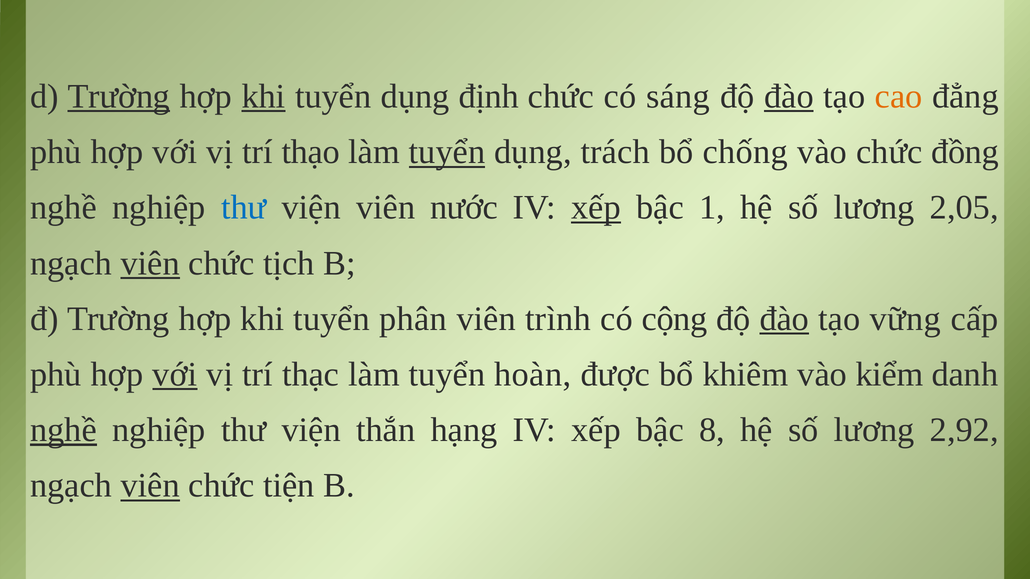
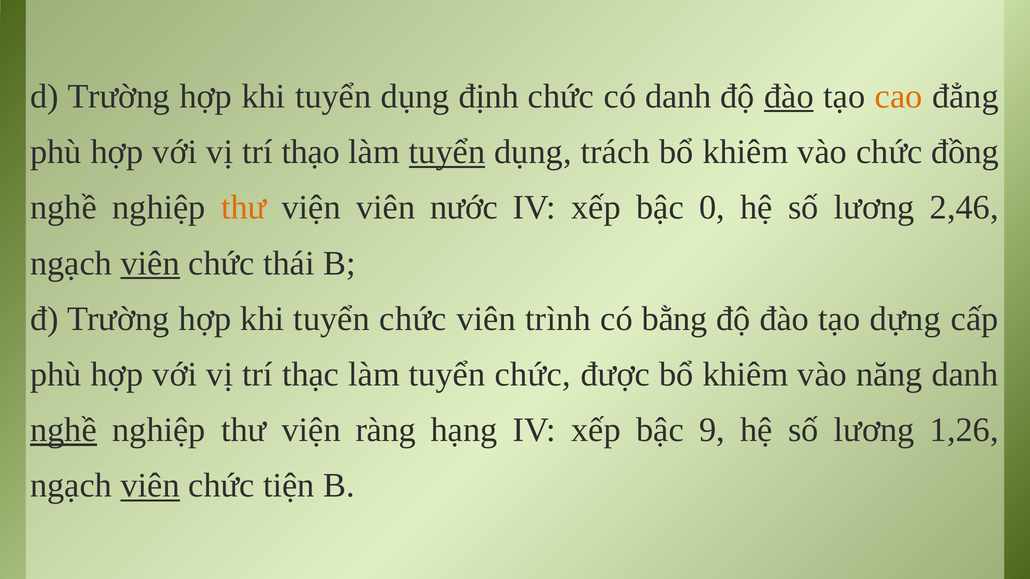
Trường underline: present -> none (119, 97)
khi underline: present -> none (264, 97)
có sáng: sáng -> danh (678, 97)
chống: chống -> khiêm (745, 152)
thư colour: blue -> orange (244, 208)
xếp underline: present -> none (596, 208)
1: 1 -> 0 (712, 208)
2,05: 2,05 -> 2,46 (964, 208)
tịch: tịch -> thái (289, 263)
khi tuyển phân: phân -> chức (413, 319)
cộng: cộng -> bằng (675, 319)
đào underline: present -> none (784, 319)
vững: vững -> dựng (905, 319)
với underline: present -> none (175, 375)
làm tuyển hoàn: hoàn -> chức (533, 375)
kiểm: kiểm -> năng (889, 375)
thắn: thắn -> ràng (386, 430)
8: 8 -> 9 (712, 430)
2,92: 2,92 -> 1,26 (964, 430)
